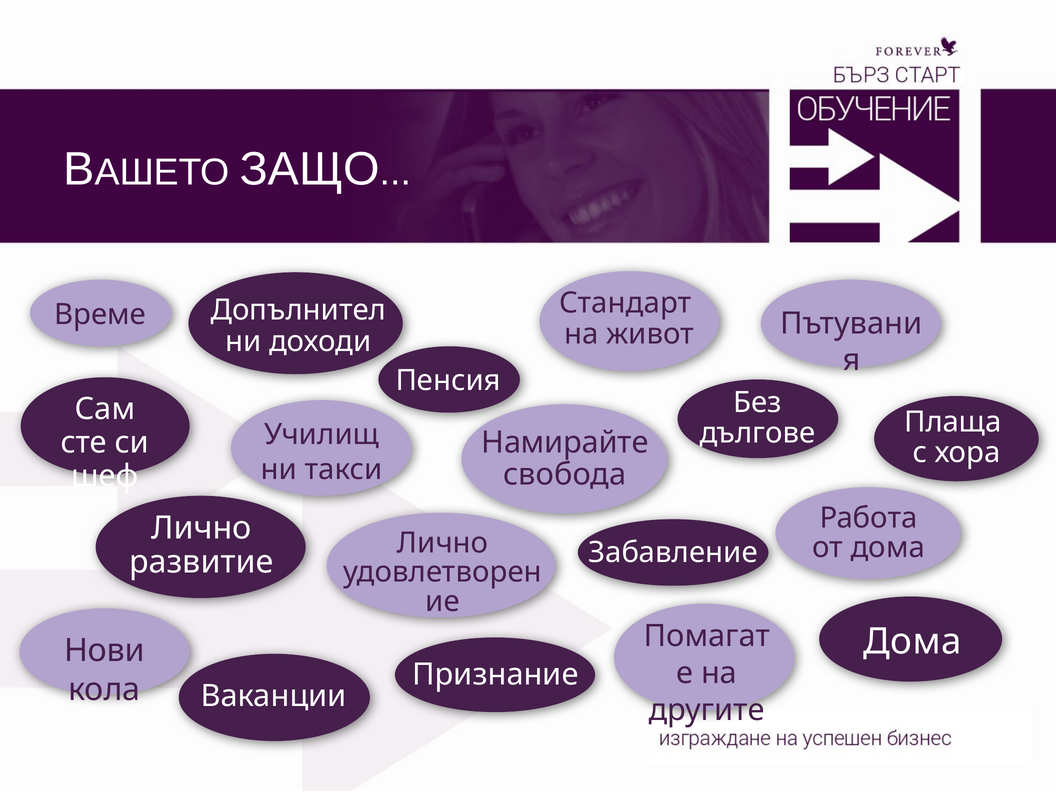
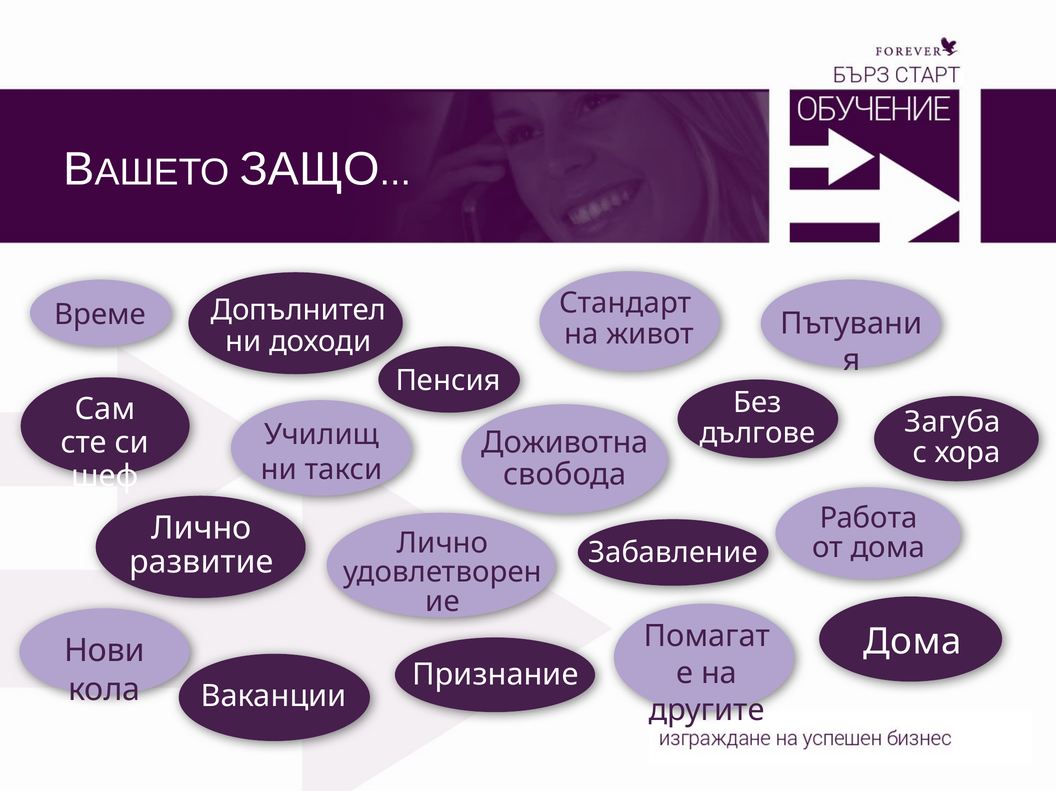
Плаща: Плаща -> Загуба (953, 422)
Намирайте: Намирайте -> Доживотна (565, 442)
